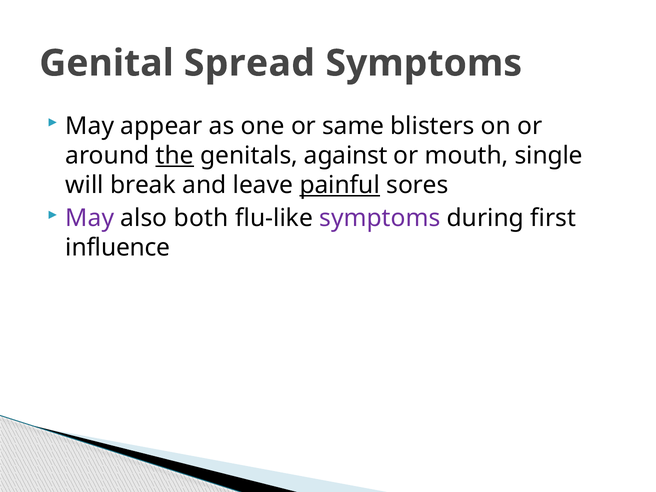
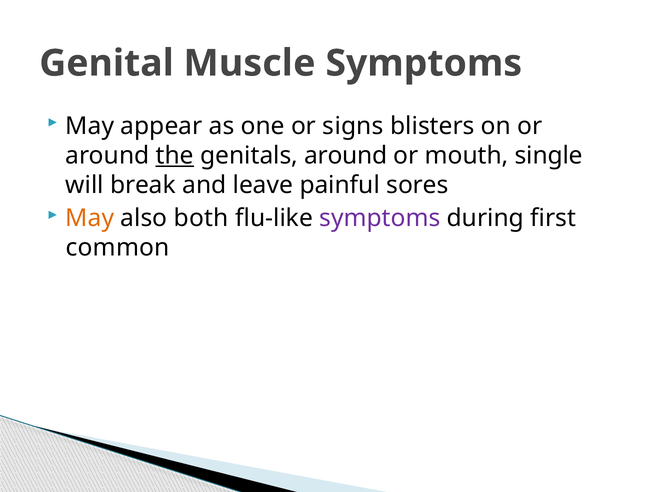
Spread: Spread -> Muscle (249, 63)
same: same -> signs (353, 126)
genitals against: against -> around (346, 156)
painful underline: present -> none (340, 185)
May colour: purple -> orange (90, 218)
influence: influence -> common (118, 248)
